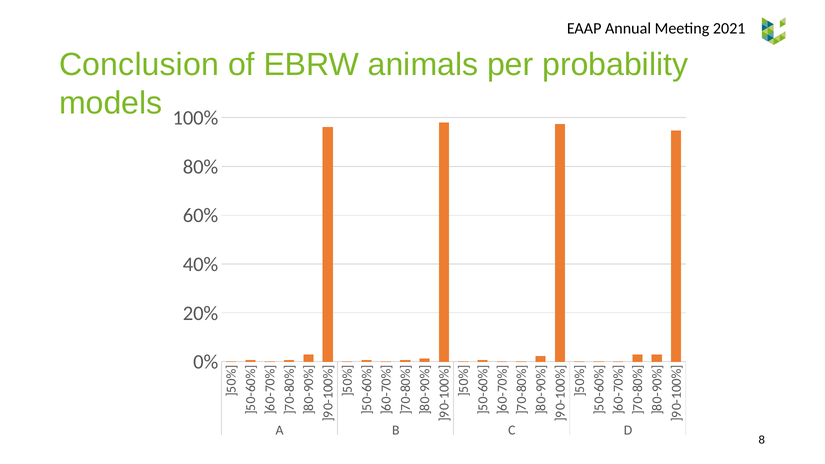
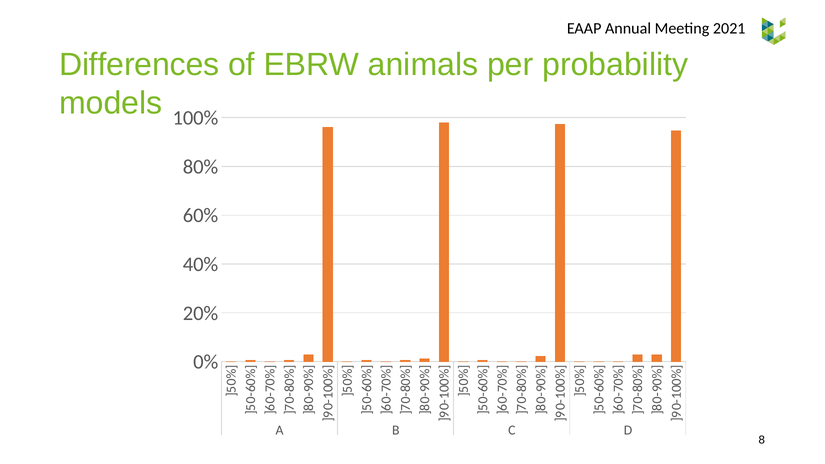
Conclusion: Conclusion -> Differences (139, 64)
